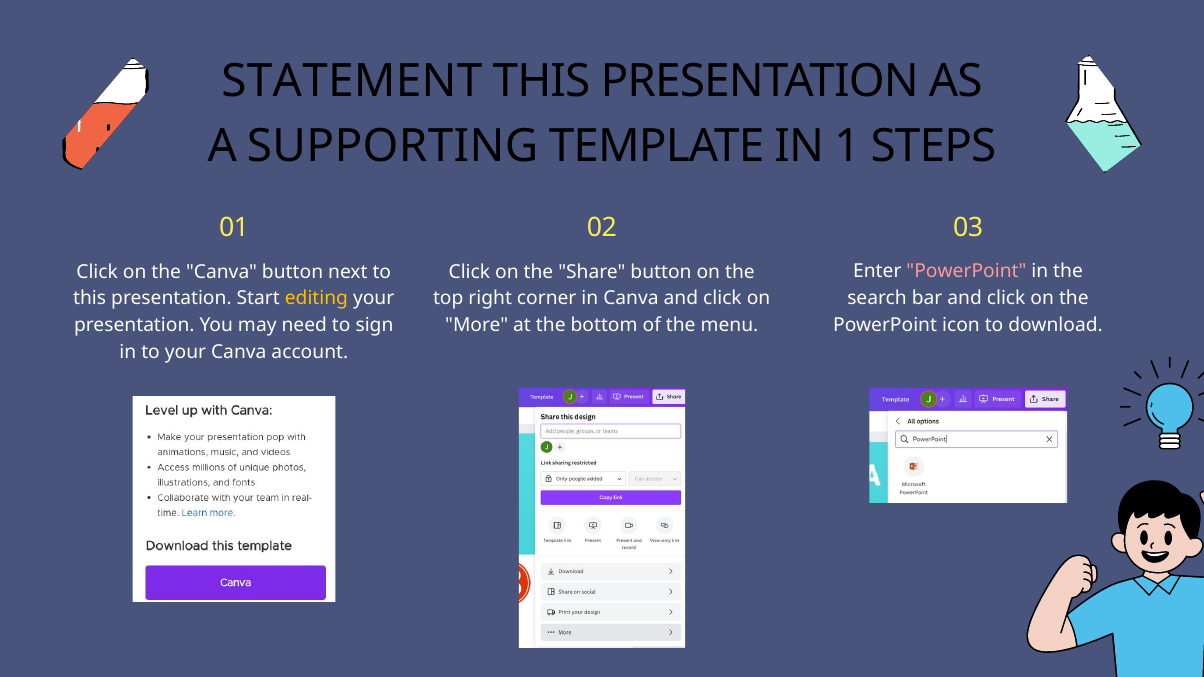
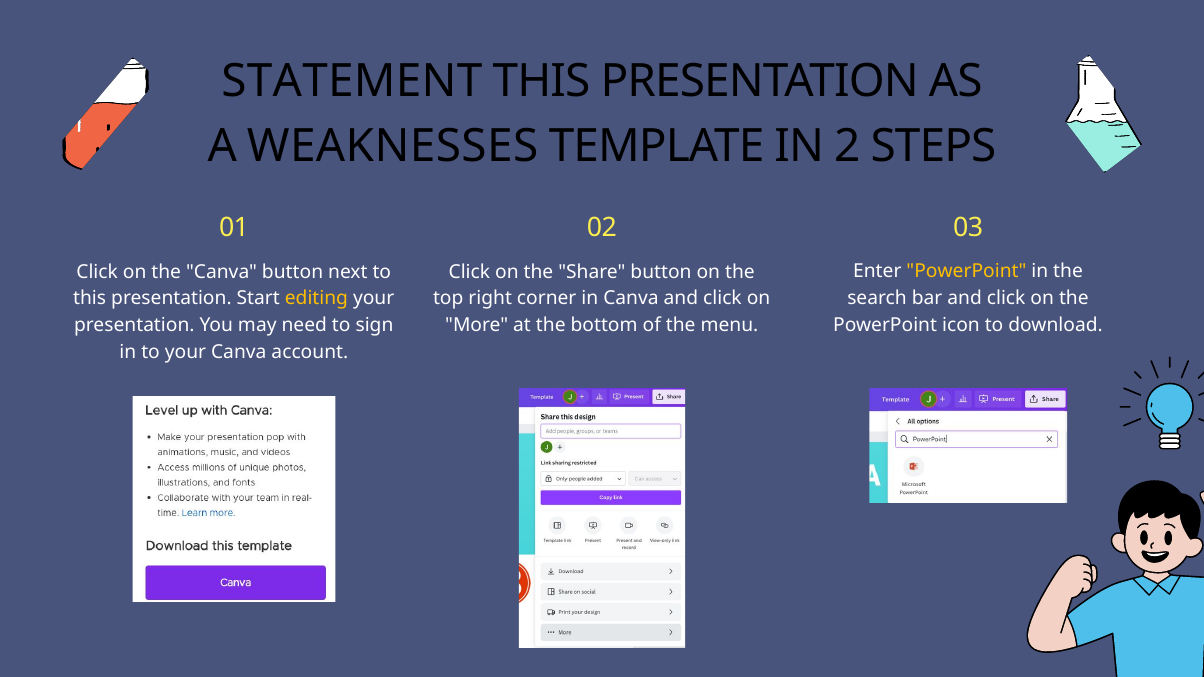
SUPPORTING: SUPPORTING -> WEAKNESSES (393, 146)
1: 1 -> 2 (847, 146)
PowerPoint colour: pink -> yellow (966, 271)
